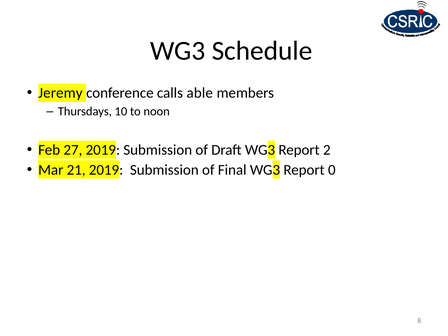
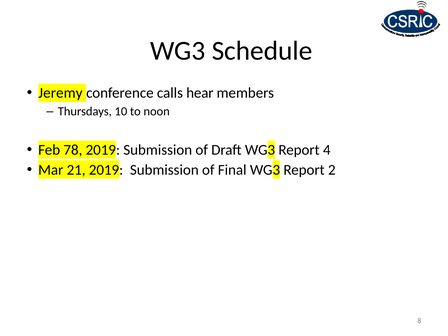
able: able -> hear (200, 93)
27: 27 -> 78 (73, 150)
2: 2 -> 4 (327, 150)
0: 0 -> 2 (332, 170)
